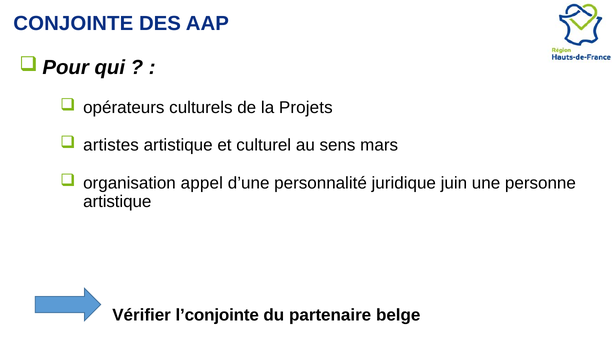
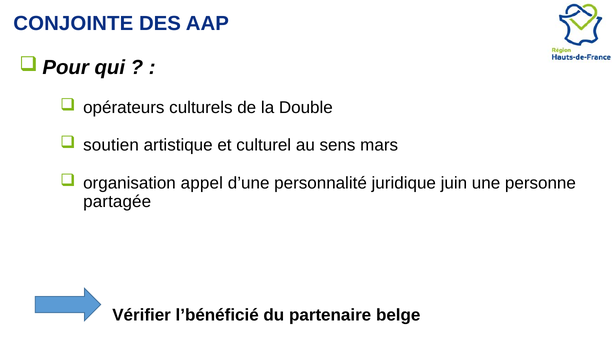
Projets: Projets -> Double (306, 107)
artistes: artistes -> soutien (111, 145)
artistique: artistique -> partagée (117, 202)
l’conjointe: l’conjointe -> l’bénéficié (217, 315)
